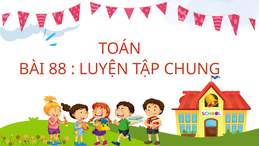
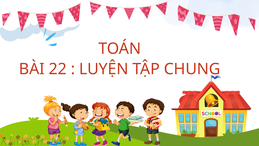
88: 88 -> 22 (58, 69)
